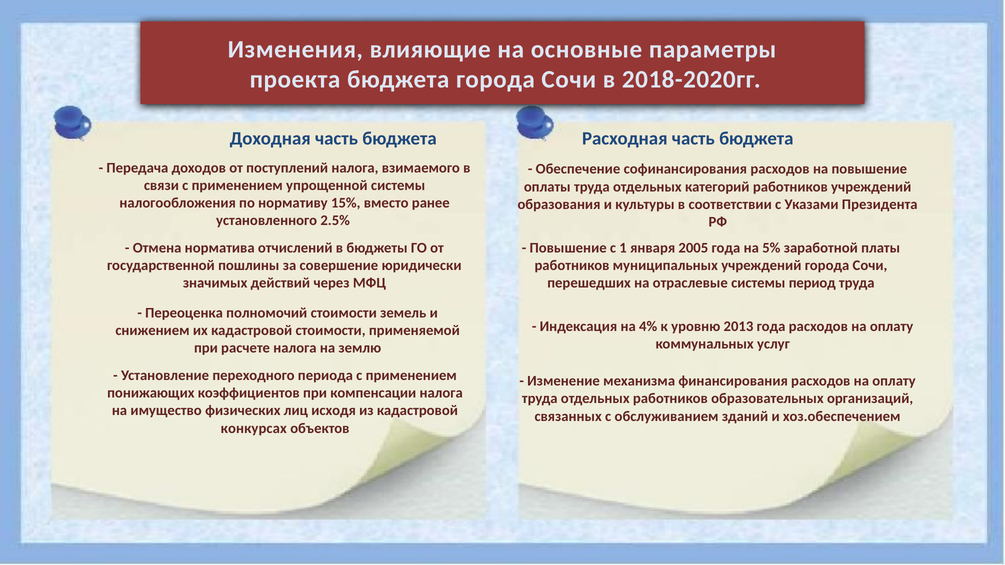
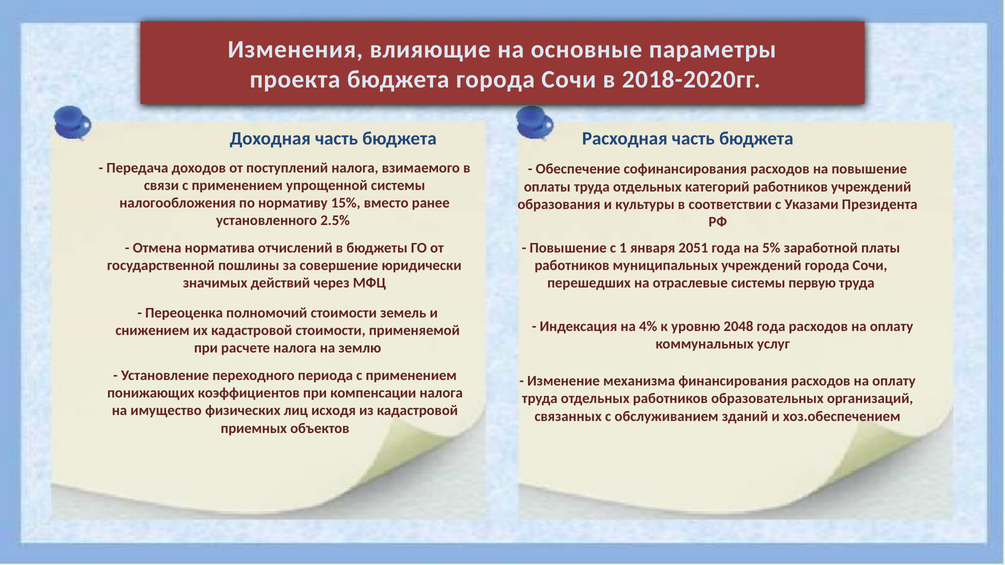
2005: 2005 -> 2051 (693, 248)
период: период -> первую (812, 283)
2013: 2013 -> 2048 (738, 327)
конкурсах: конкурсах -> приемных (254, 428)
